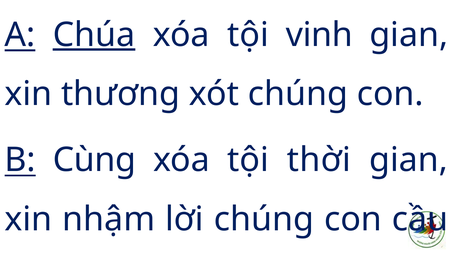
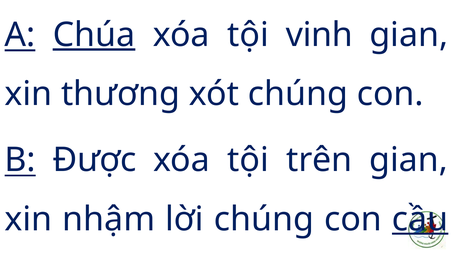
Cùng: Cùng -> Được (95, 160)
thời: thời -> trên (319, 160)
cầu underline: none -> present (420, 219)
